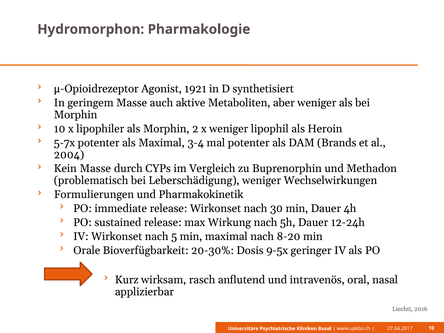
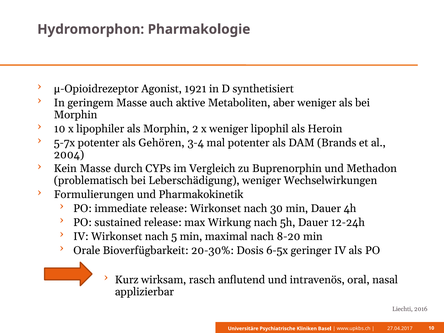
als Maximal: Maximal -> Gehören (161, 143)
9-5x: 9-5x -> 6-5x (277, 251)
